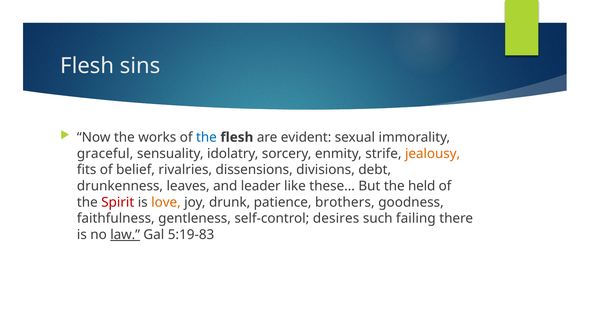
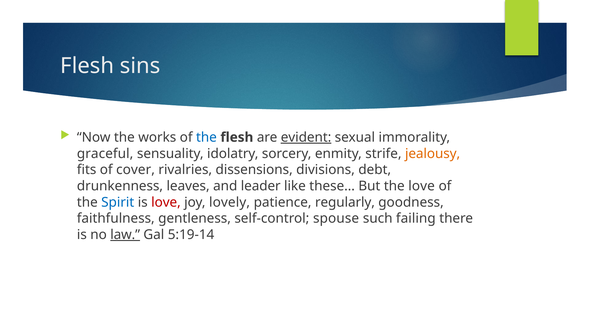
evident underline: none -> present (306, 137)
belief: belief -> cover (135, 170)
the held: held -> love (422, 186)
Spirit colour: red -> blue (118, 202)
love colour: orange -> red (166, 202)
drunk: drunk -> lovely (230, 202)
brothers: brothers -> regularly (345, 202)
desires: desires -> spouse (336, 218)
5:19-83: 5:19-83 -> 5:19-14 (191, 235)
